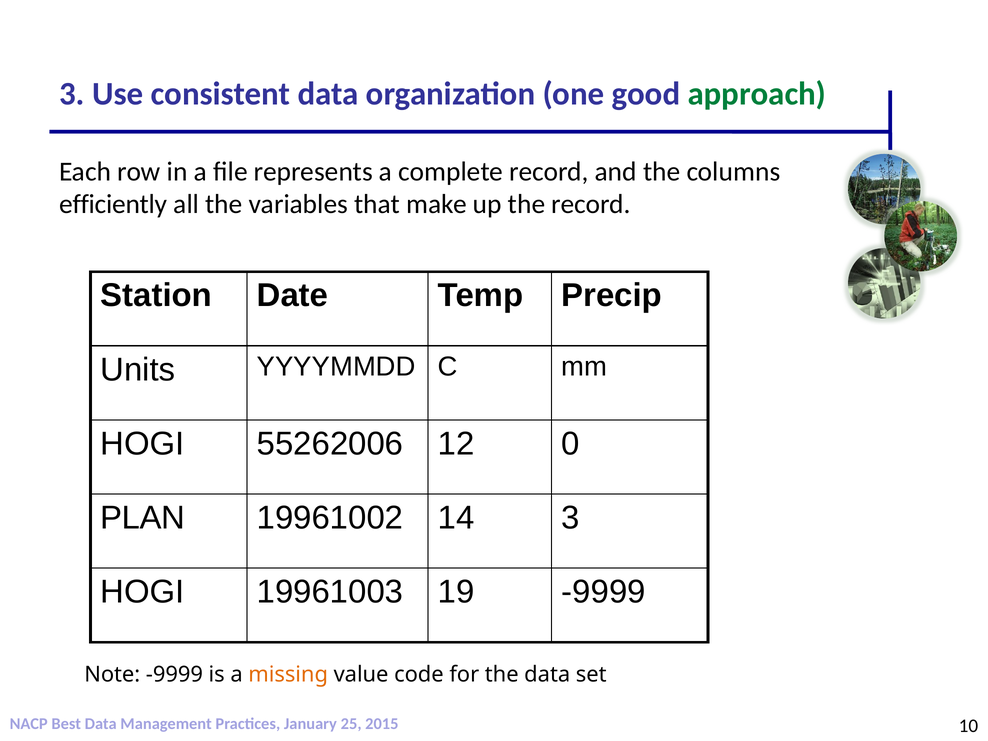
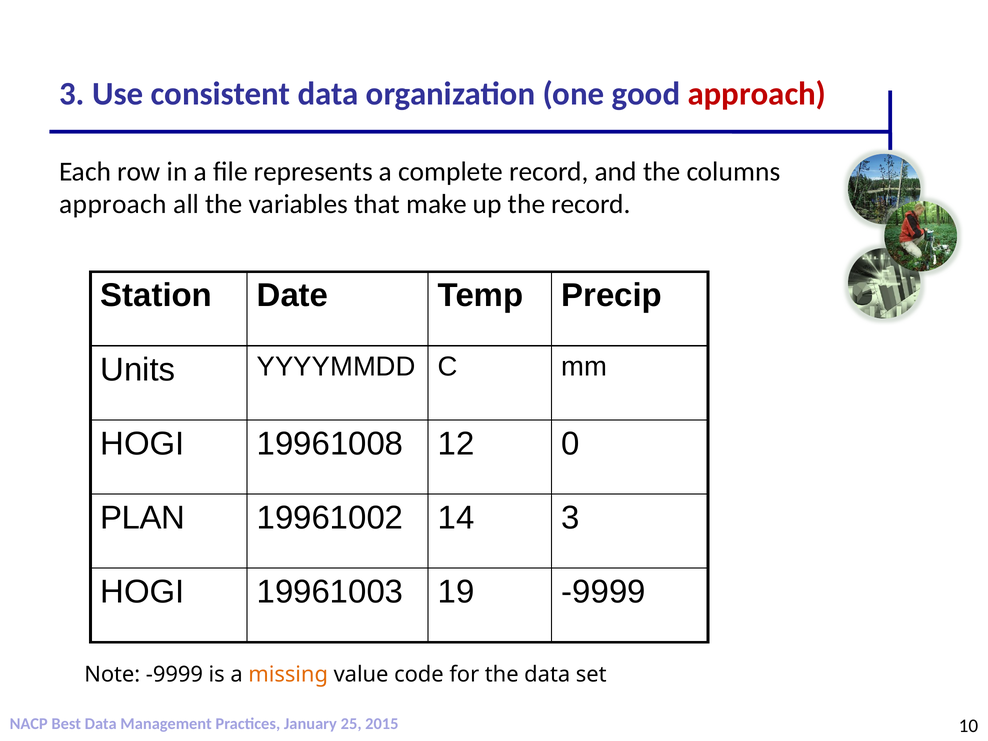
approach colour: green -> red (757, 94)
efficiently: efficiently -> approach (113, 204)
55262006: 55262006 -> 19961008 (330, 444)
